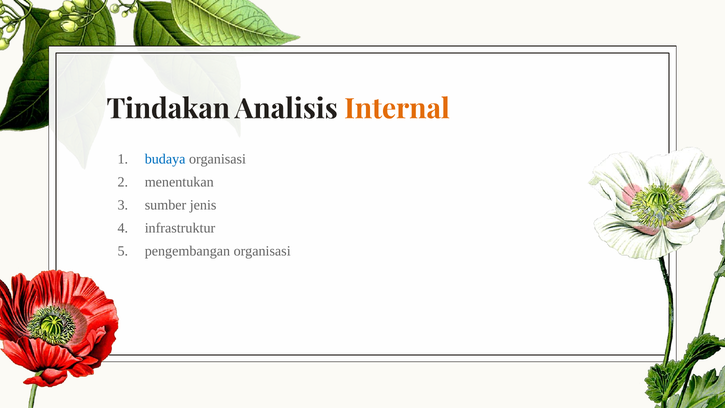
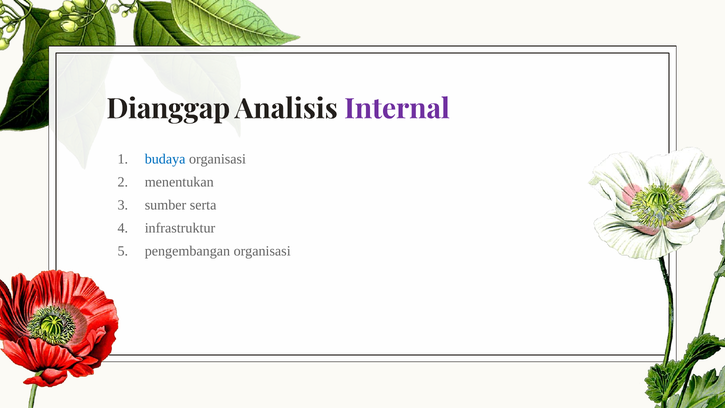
Tindakan: Tindakan -> Dianggap (168, 109)
Internal colour: orange -> purple (397, 109)
jenis: jenis -> serta (203, 205)
